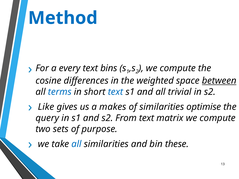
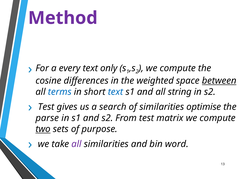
Method colour: blue -> purple (63, 18)
bins: bins -> only (109, 68)
trivial: trivial -> string (180, 92)
Like: Like -> Test (46, 107)
makes: makes -> search (113, 107)
query: query -> parse (47, 118)
From text: text -> test (147, 118)
two underline: none -> present (43, 129)
all colour: blue -> purple (76, 144)
these: these -> word (177, 144)
